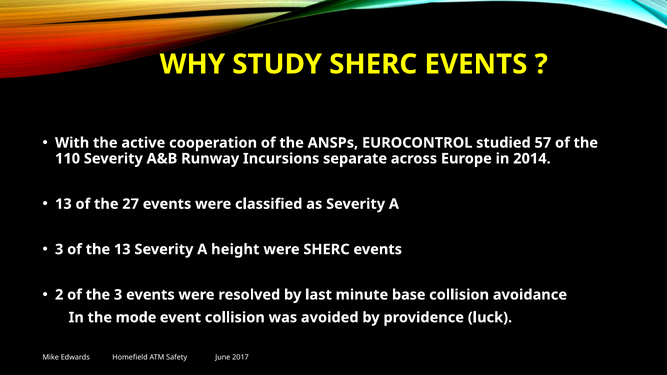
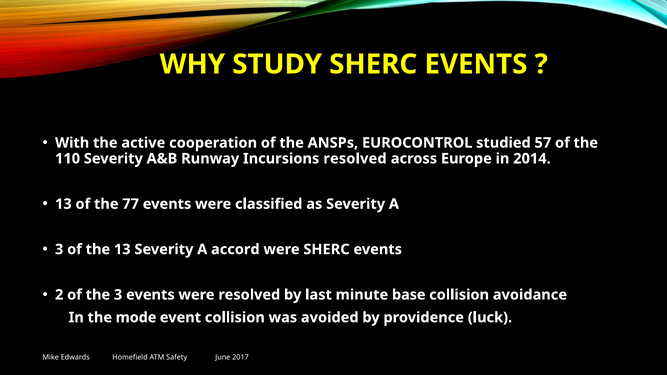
Incursions separate: separate -> resolved (355, 159)
27: 27 -> 77 (131, 204)
height: height -> accord (235, 250)
